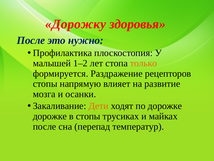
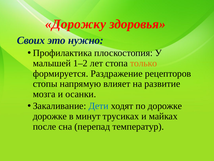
После: После -> Своих (31, 40)
Дети colour: orange -> blue (99, 106)
в стопы: стопы -> минут (88, 116)
